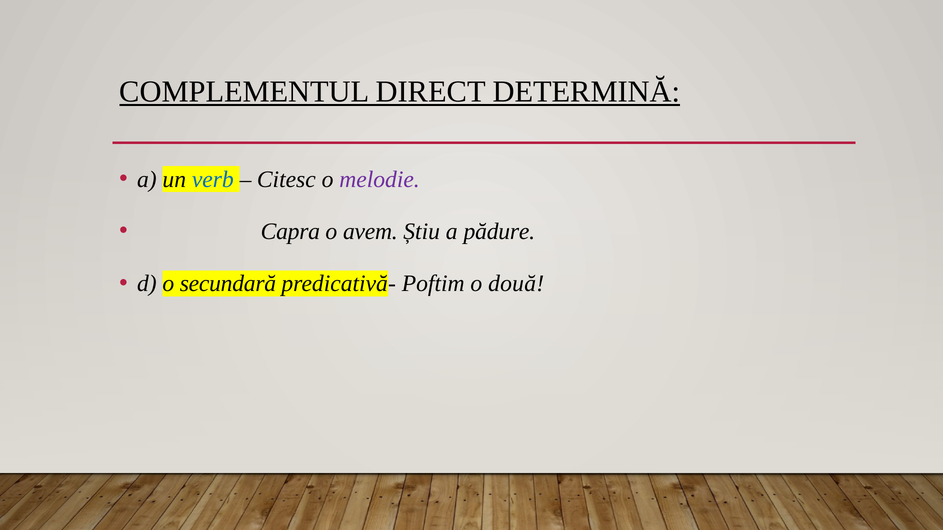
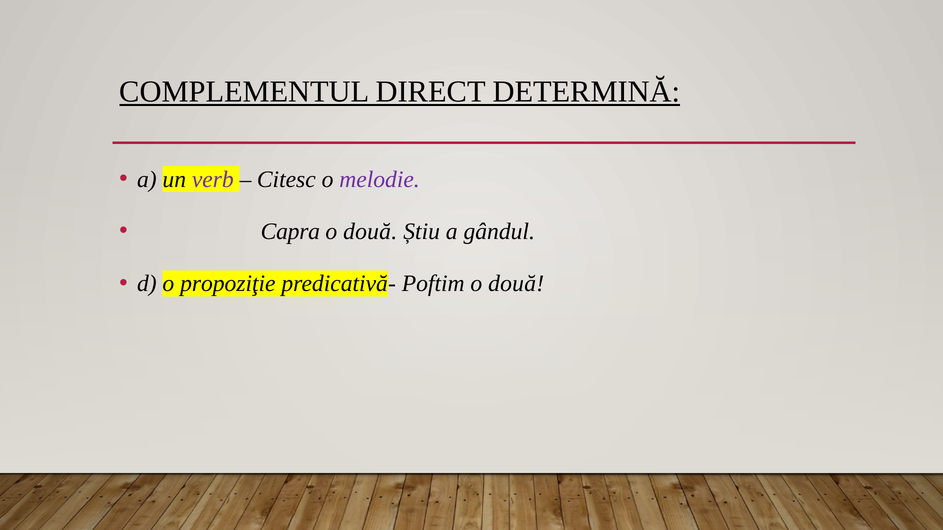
verb colour: blue -> purple (213, 179)
avem: avem -> două (370, 232)
pădure: pădure -> gândul (499, 232)
secundară: secundară -> propoziţie (228, 284)
